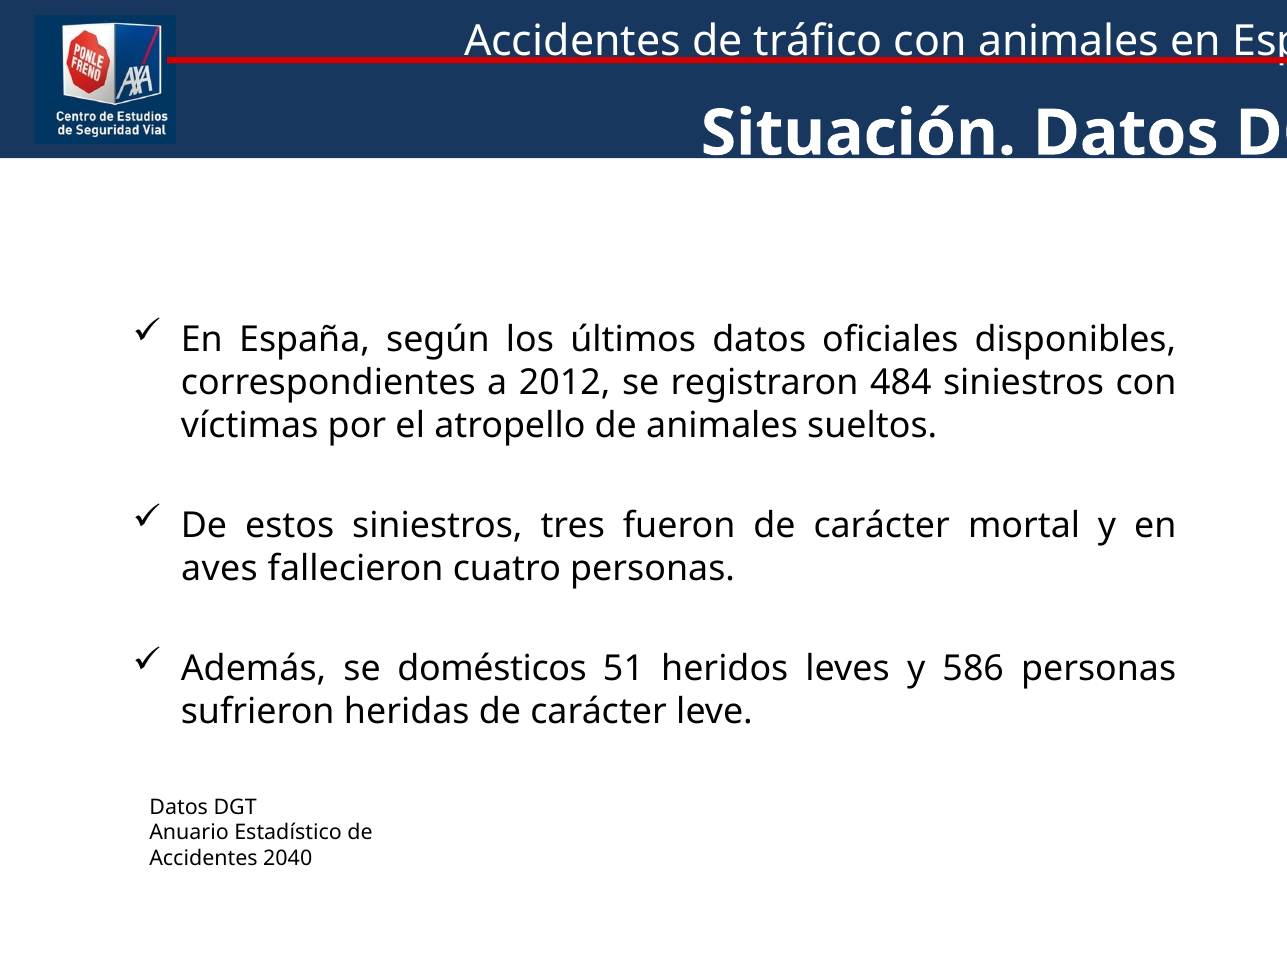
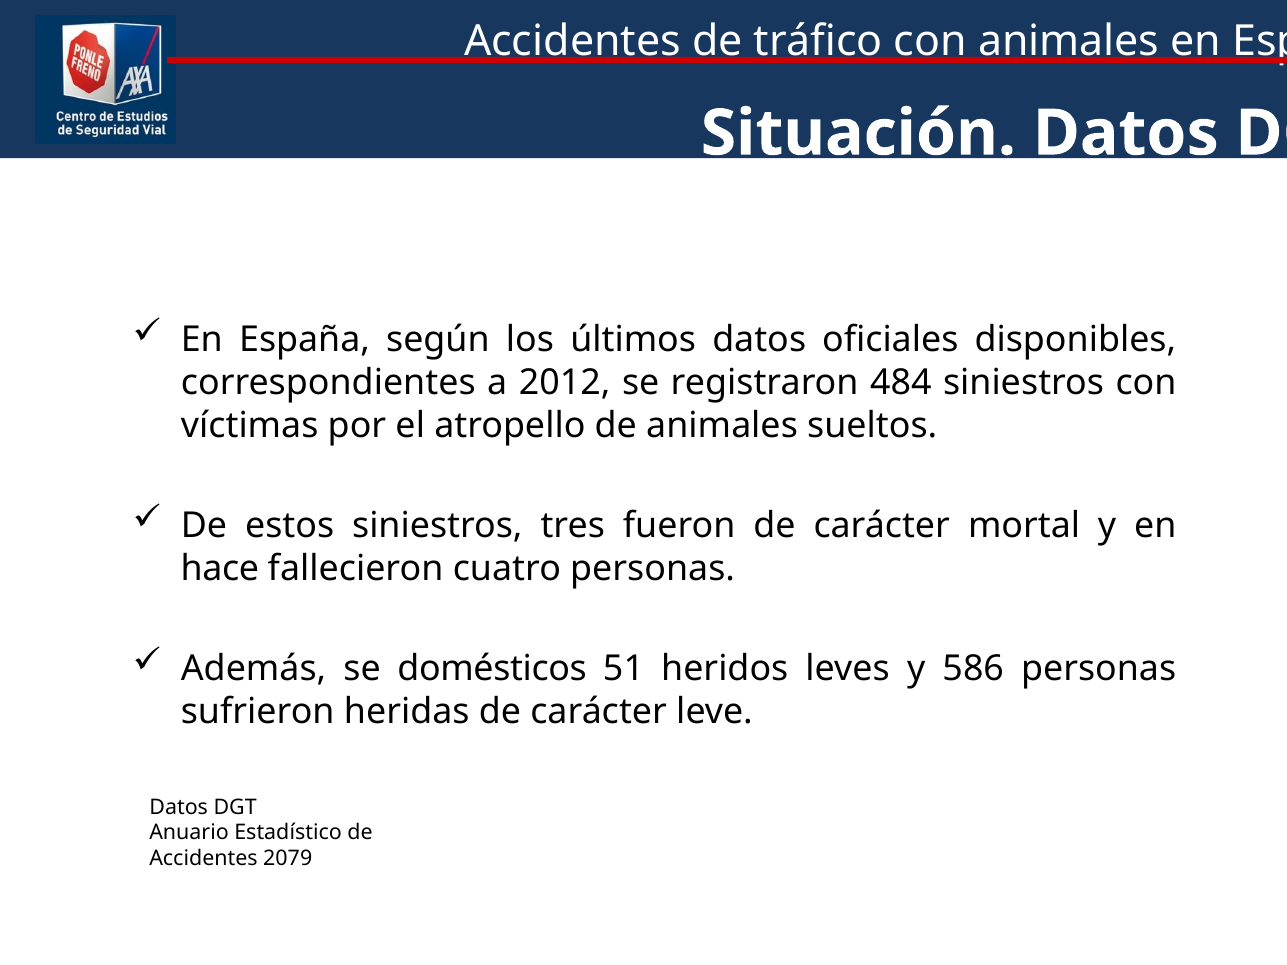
aves: aves -> hace (220, 569)
2040: 2040 -> 2079 (288, 859)
